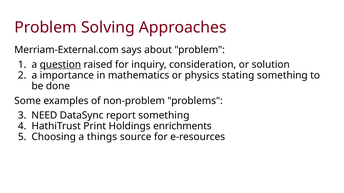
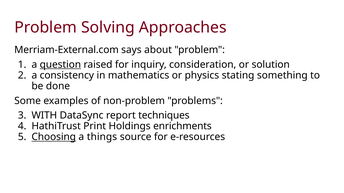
importance: importance -> consistency (67, 75)
NEED: NEED -> WITH (44, 116)
report something: something -> techniques (164, 116)
Choosing underline: none -> present (54, 137)
